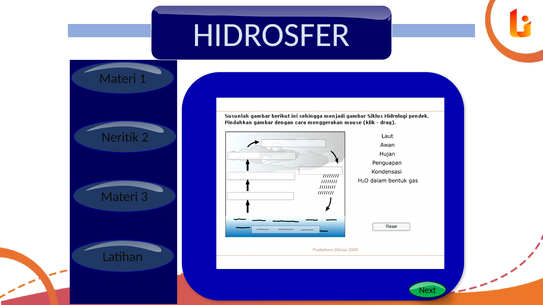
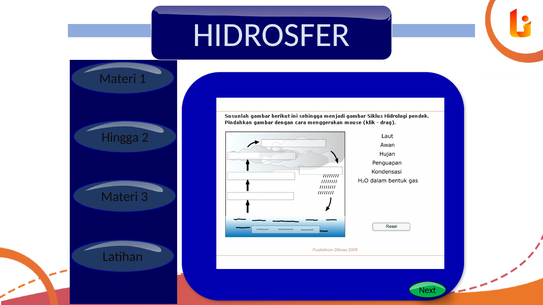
Neritik: Neritik -> Hingga (120, 138)
